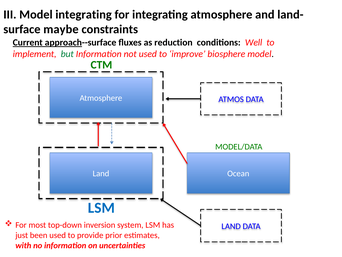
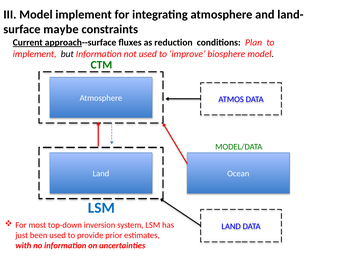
Model integrating: integrating -> implement (84, 14)
Well: Well -> Plan (254, 42)
but colour: green -> black (67, 54)
